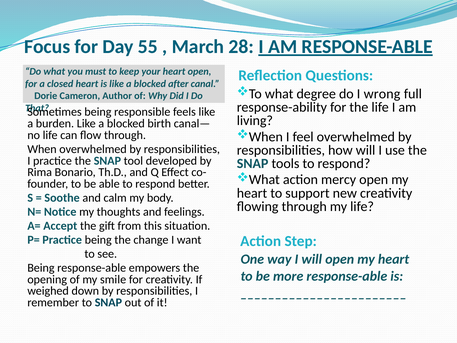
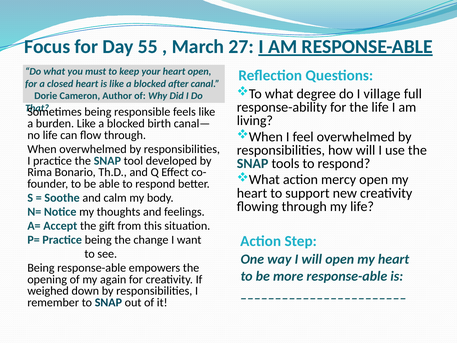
28: 28 -> 27 (241, 47)
wrong: wrong -> village (382, 94)
smile: smile -> again (113, 279)
